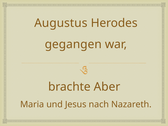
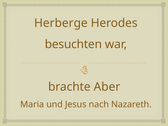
Augustus: Augustus -> Herberge (61, 23)
gegangen: gegangen -> besuchten (73, 44)
